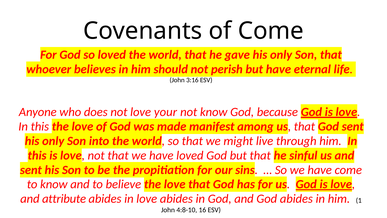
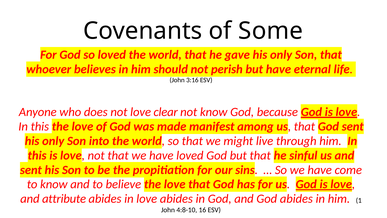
of Come: Come -> Some (271, 31)
your: your -> clear (166, 112)
